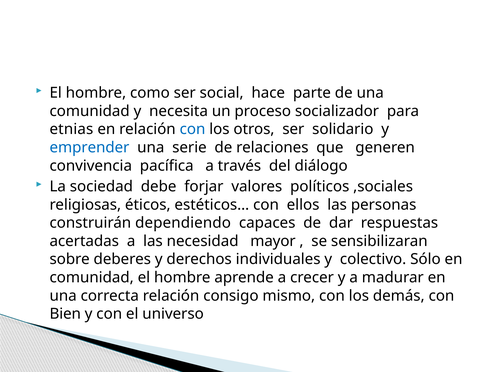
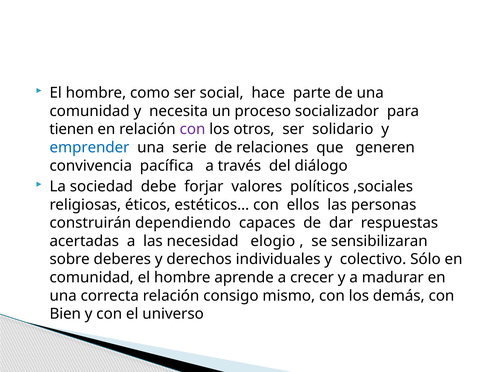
etnias: etnias -> tienen (72, 129)
con colour: blue -> purple (193, 129)
mayor: mayor -> elogio (273, 241)
